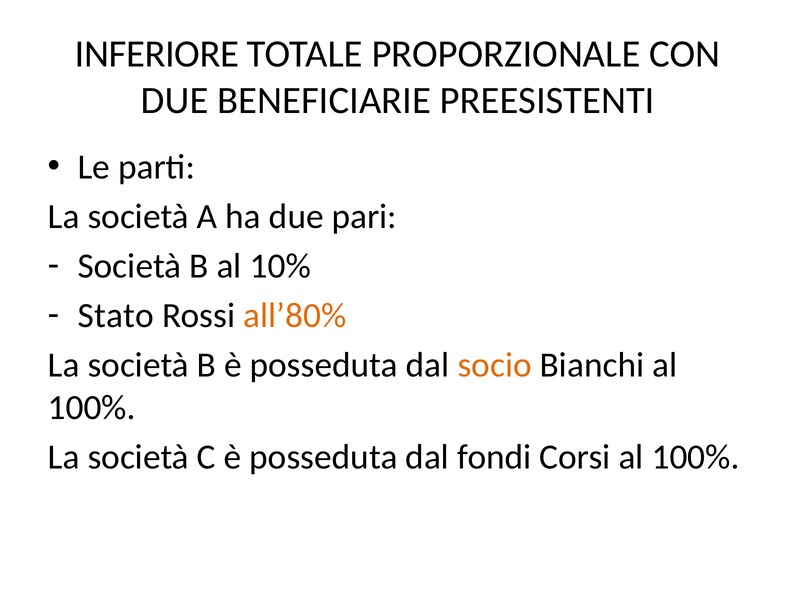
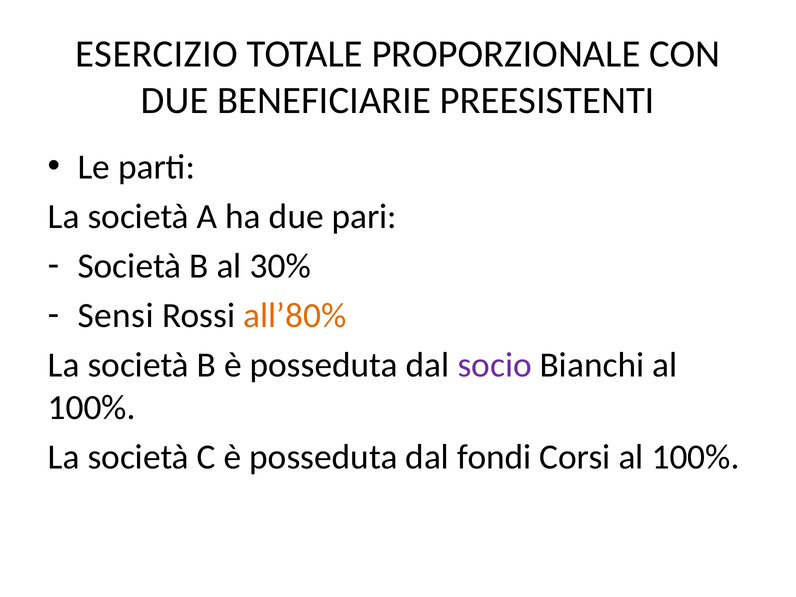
INFERIORE: INFERIORE -> ESERCIZIO (157, 54)
10%: 10% -> 30% (280, 266)
Stato: Stato -> Sensi (116, 316)
socio colour: orange -> purple (495, 365)
